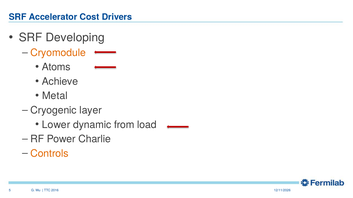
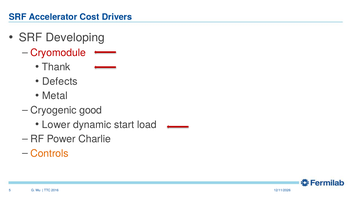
Cryomodule colour: orange -> red (58, 53)
Atoms: Atoms -> Thank (56, 67)
Achieve: Achieve -> Defects (60, 82)
layer: layer -> good (91, 111)
from: from -> start (124, 125)
